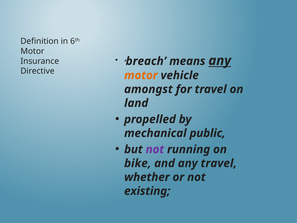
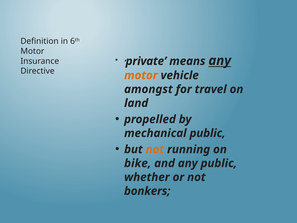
breach: breach -> private (146, 61)
not colour: purple -> orange (155, 149)
any travel: travel -> public (219, 163)
existing: existing -> bonkers (147, 191)
